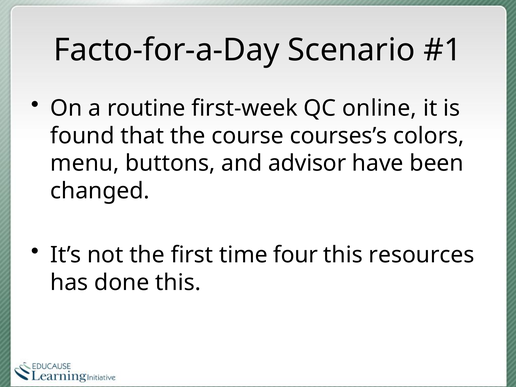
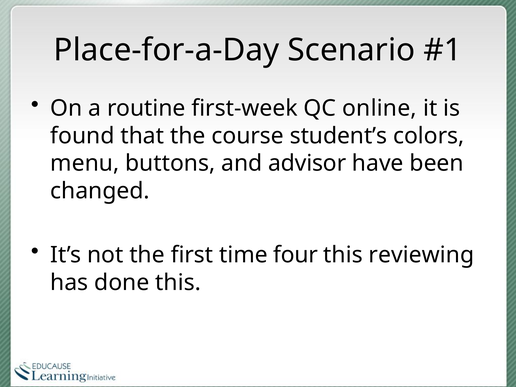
Facto-for-a-Day: Facto-for-a-Day -> Place-for-a-Day (167, 50)
courses’s: courses’s -> student’s (339, 136)
resources: resources -> reviewing (421, 255)
